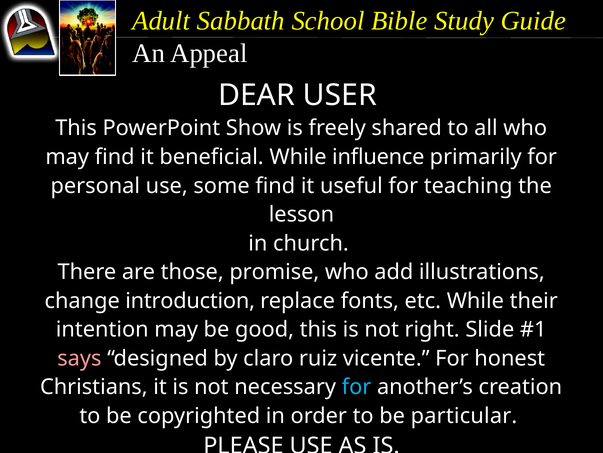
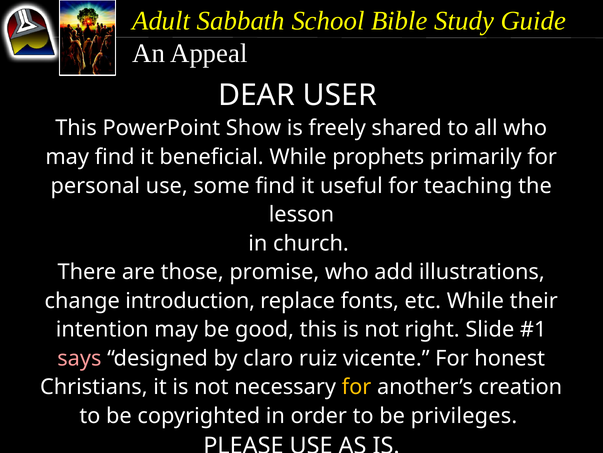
influence: influence -> prophets (378, 157)
for colour: light blue -> yellow (356, 387)
particular: particular -> privileges (464, 415)
